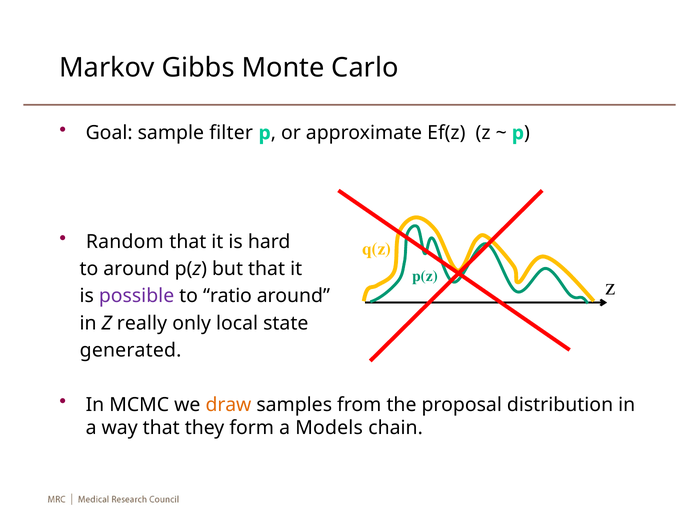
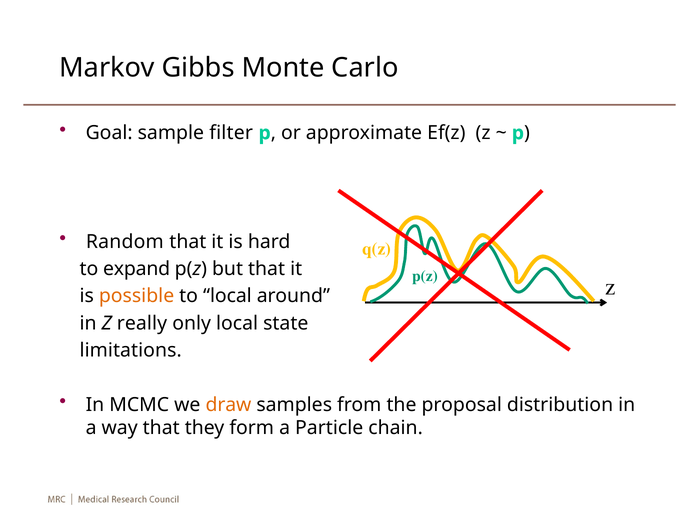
to around: around -> expand (137, 269)
possible colour: purple -> orange (137, 296)
to ratio: ratio -> local (227, 296)
generated: generated -> limitations (131, 351)
Models: Models -> Particle (329, 428)
